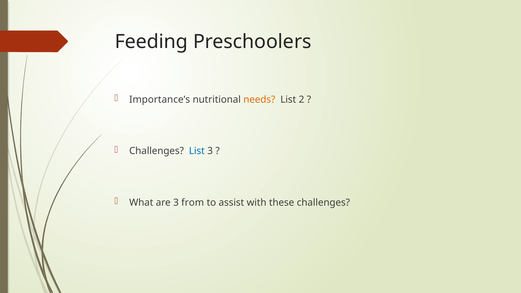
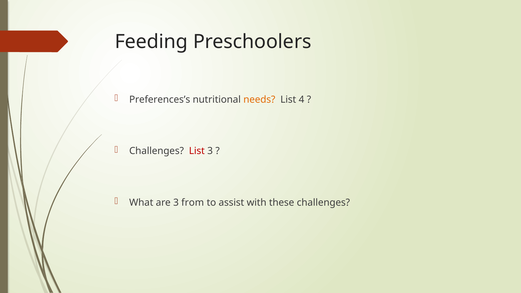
Importance’s: Importance’s -> Preferences’s (160, 100)
2: 2 -> 4 (302, 100)
List colour: blue -> red (197, 151)
